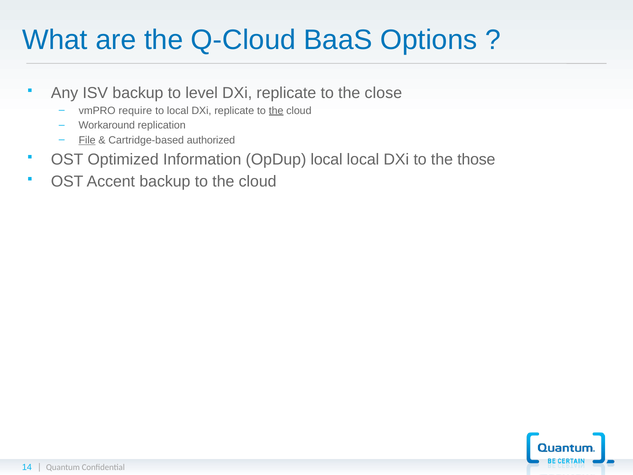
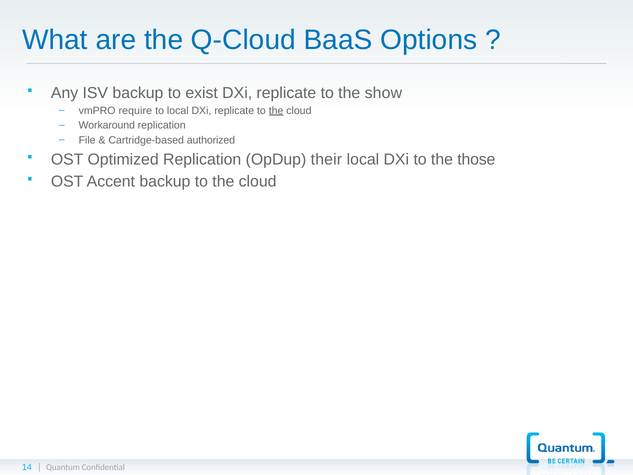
level: level -> exist (202, 93)
close: close -> show (383, 93)
File underline: present -> none (87, 140)
Optimized Information: Information -> Replication (202, 159)
OpDup local: local -> their (326, 159)
